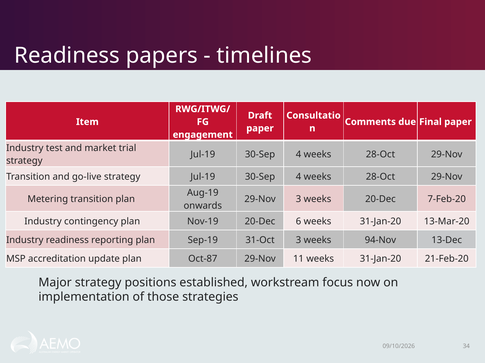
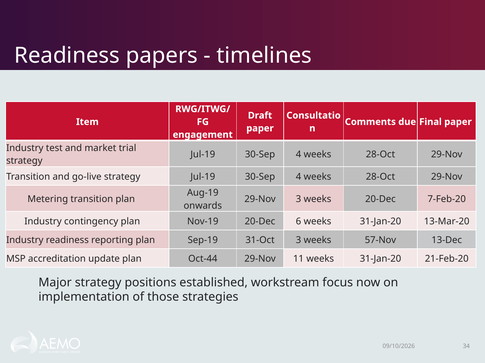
94-Nov: 94-Nov -> 57-Nov (380, 241)
Oct-87: Oct-87 -> Oct-44 (203, 259)
